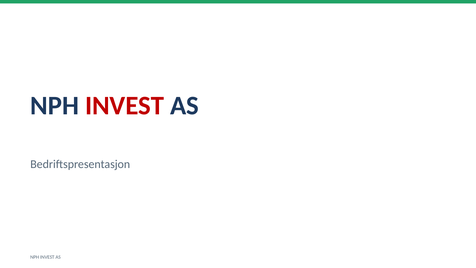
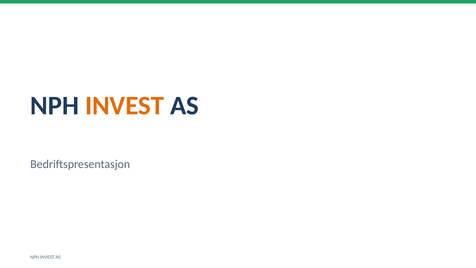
INVEST colour: red -> orange (125, 106)
